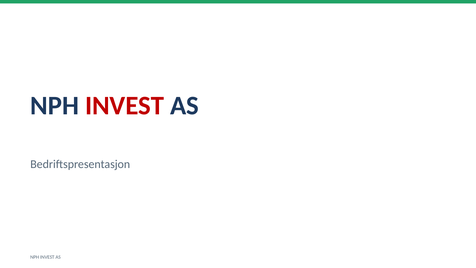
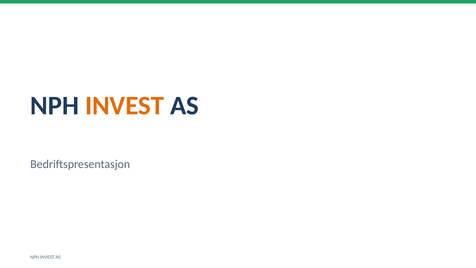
INVEST colour: red -> orange (125, 106)
